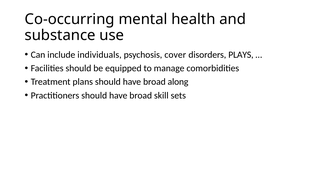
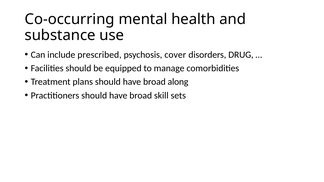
individuals: individuals -> prescribed (99, 55)
PLAYS: PLAYS -> DRUG (241, 55)
